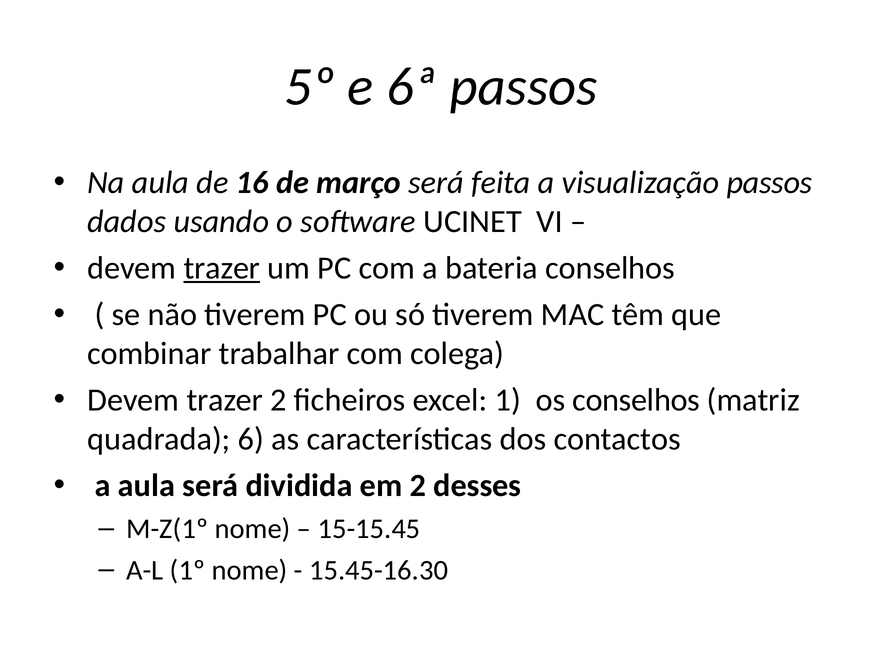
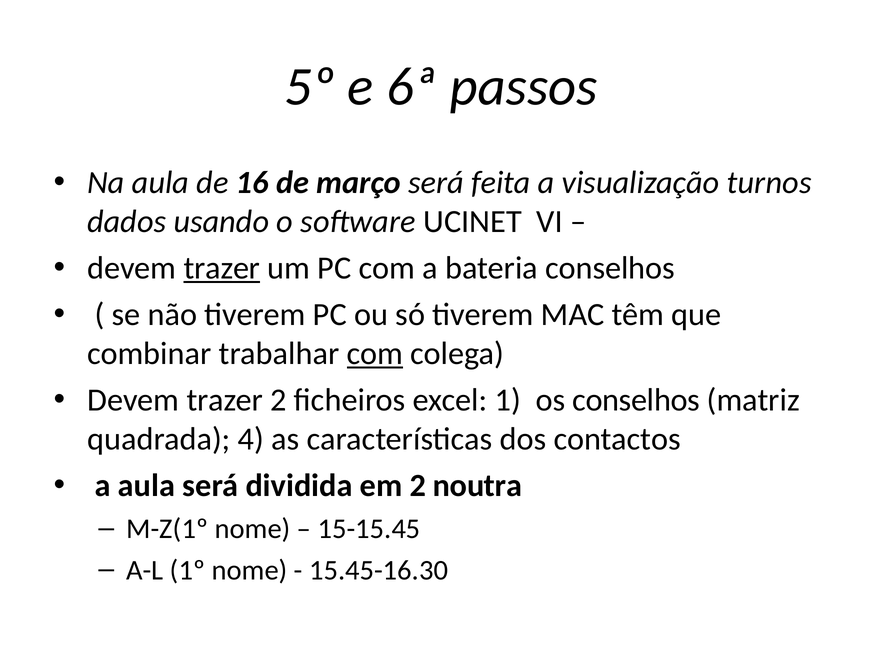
visualização passos: passos -> turnos (769, 183)
com underline: none -> present (375, 354)
6: 6 -> 4 (251, 439)
desses: desses -> noutra (477, 486)
